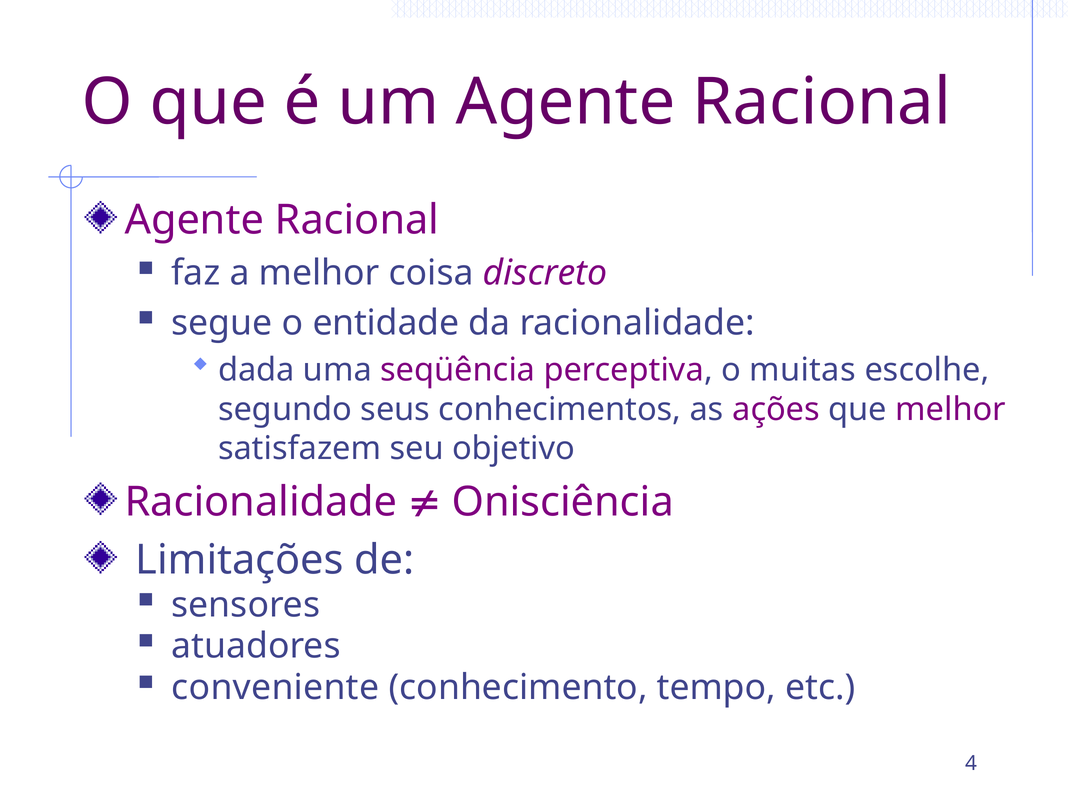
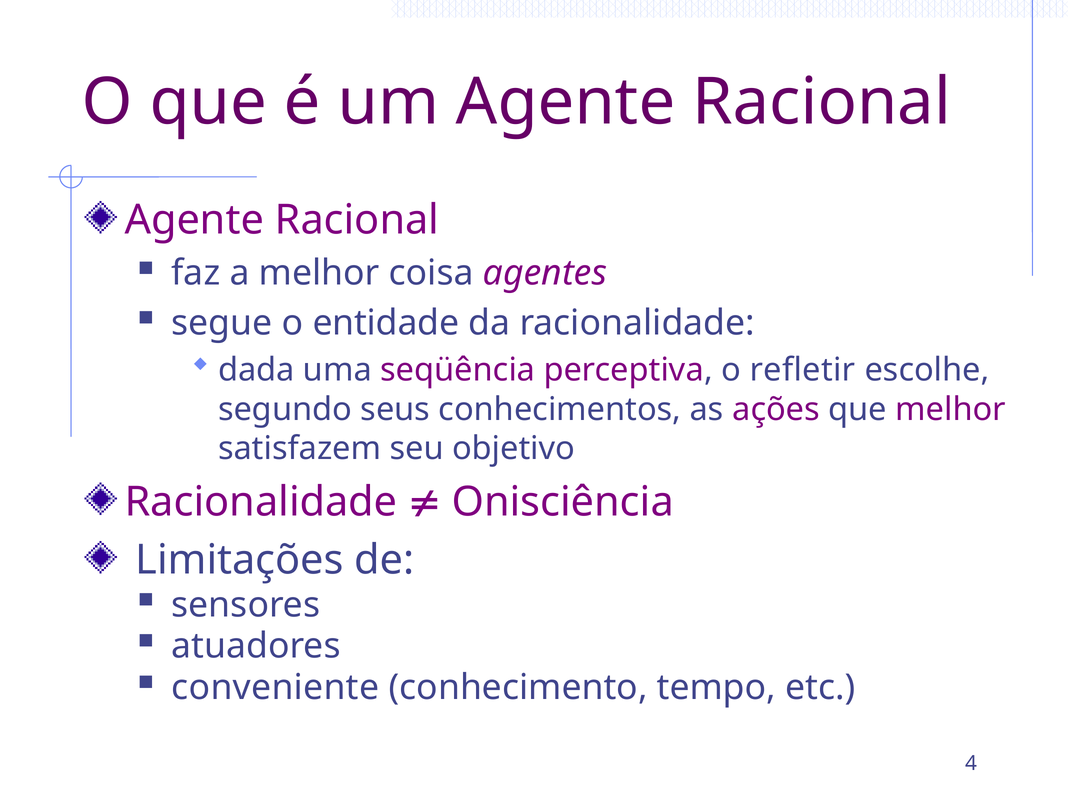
discreto: discreto -> agentes (545, 273)
muitas: muitas -> refletir (803, 370)
